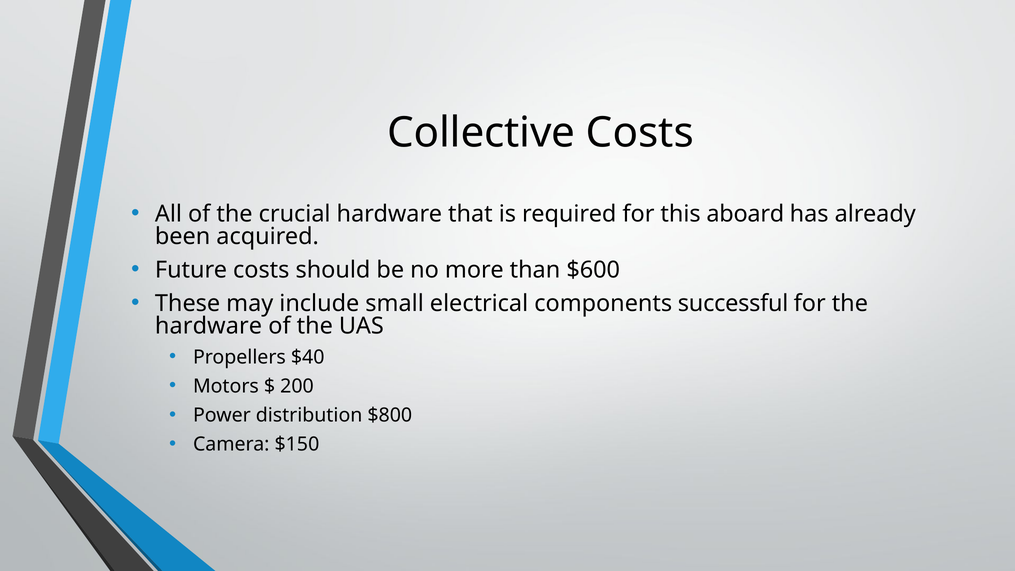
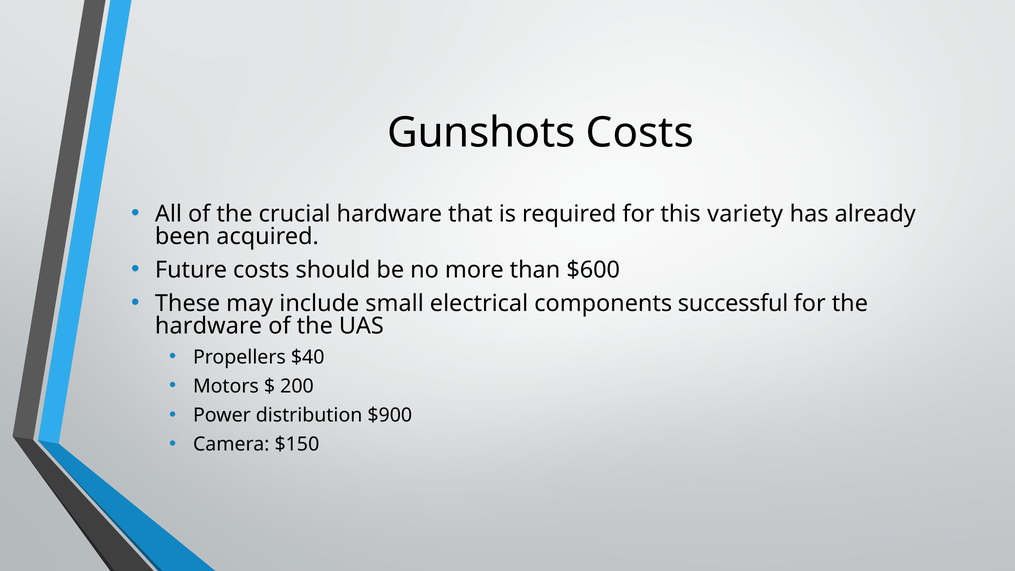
Collective: Collective -> Gunshots (481, 133)
aboard: aboard -> variety (745, 214)
$800: $800 -> $900 (390, 415)
